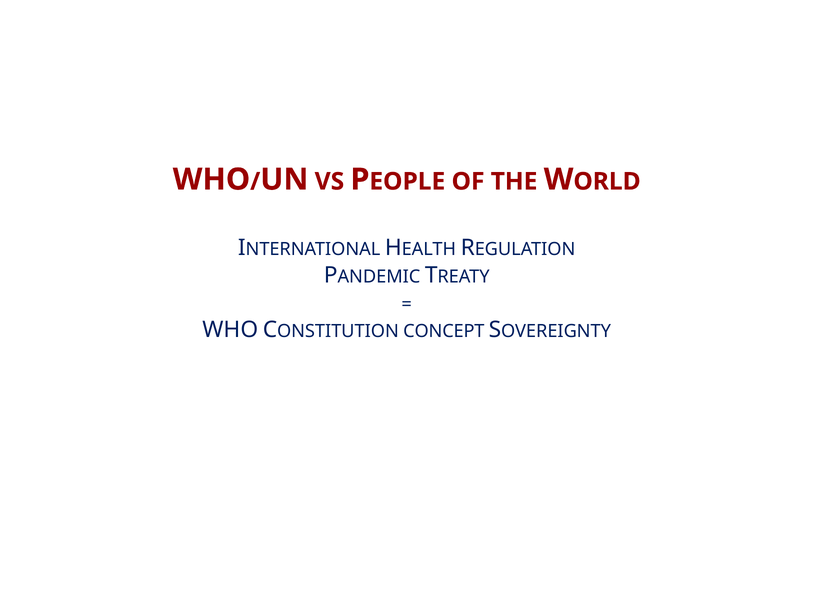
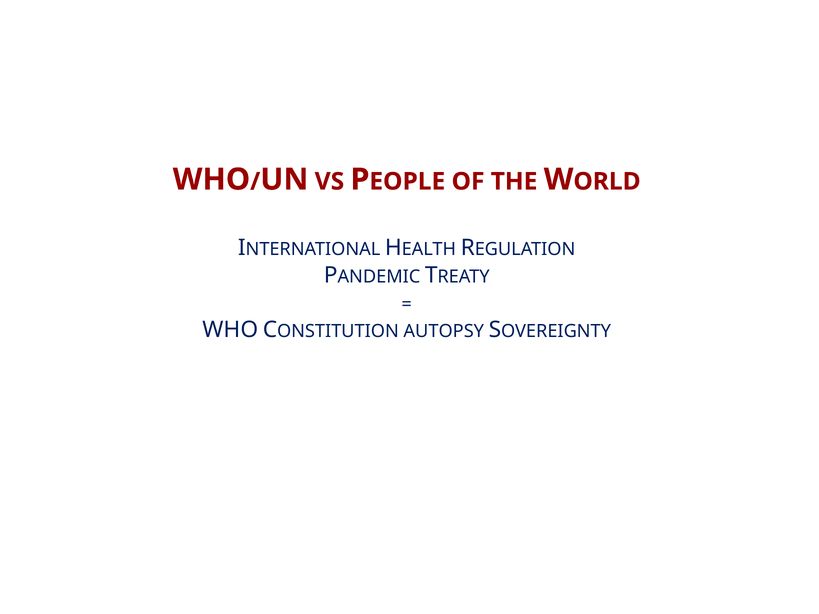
CONCEPT: CONCEPT -> AUTOPSY (444, 332)
